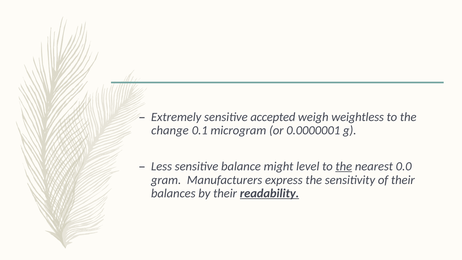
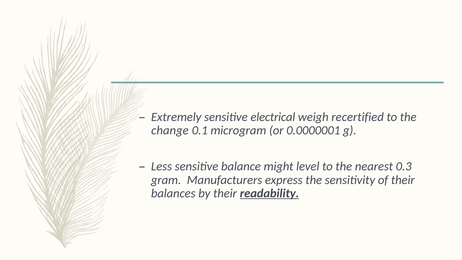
accepted: accepted -> electrical (273, 117)
weightless: weightless -> recertified (358, 117)
the underline: present -> none (344, 166)
0.0: 0.0 -> 0.3 (404, 166)
